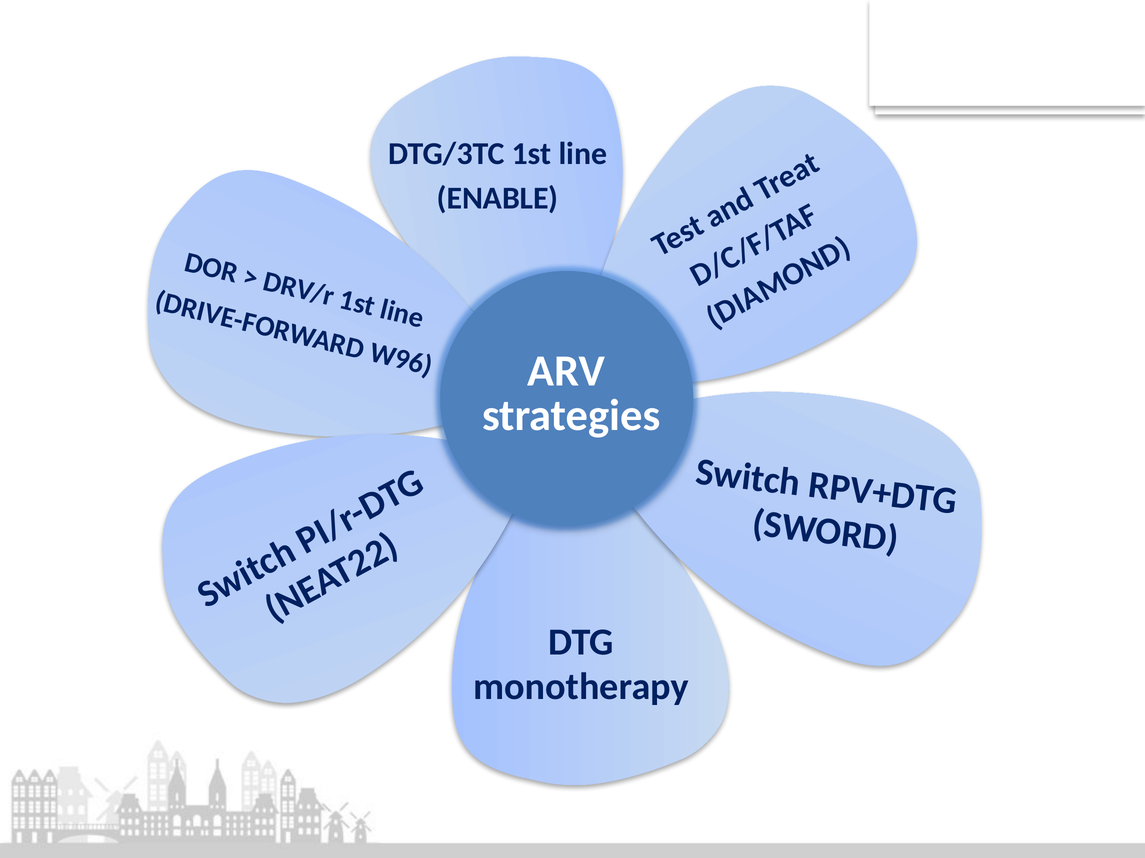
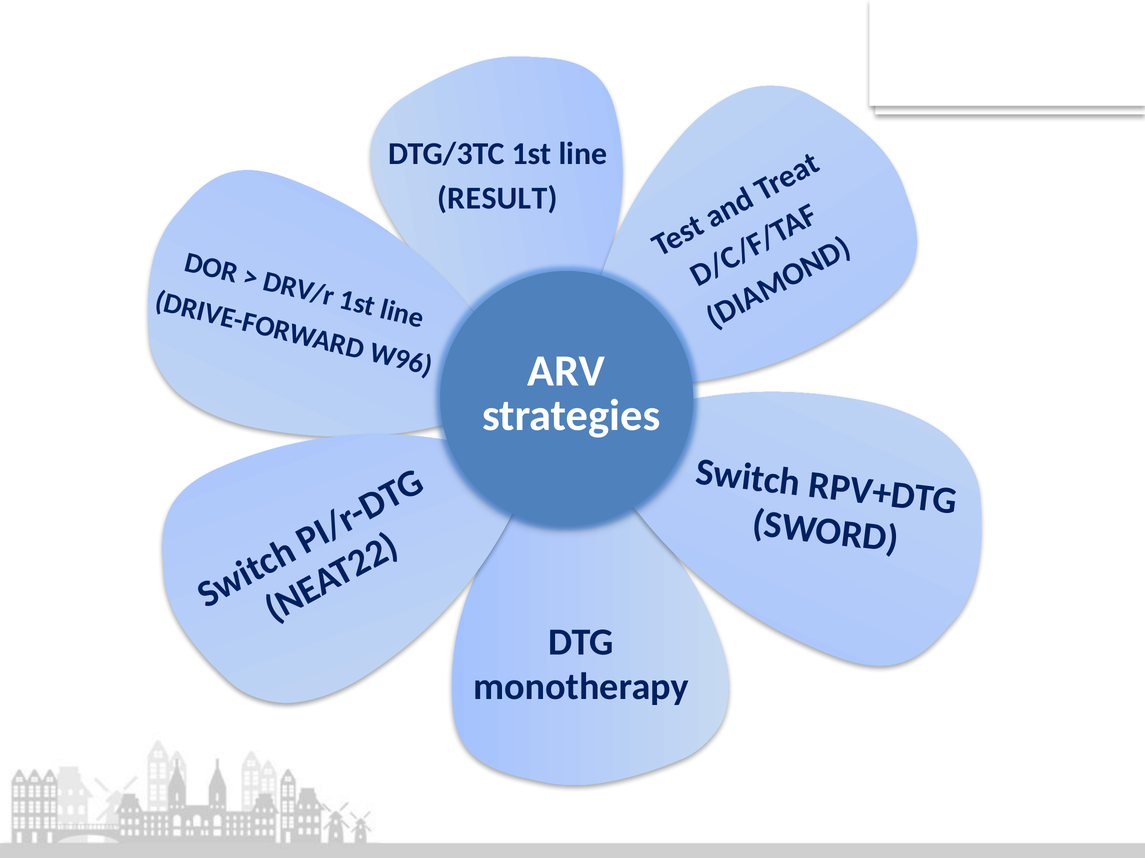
ENABLE: ENABLE -> RESULT (497, 199)
